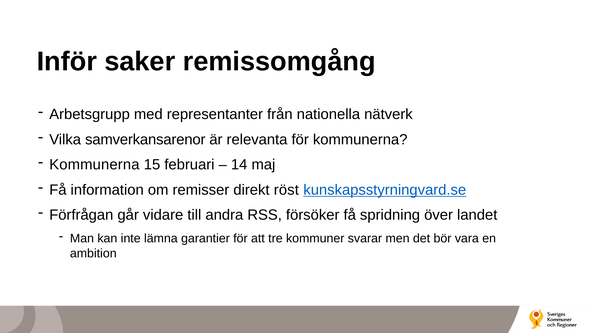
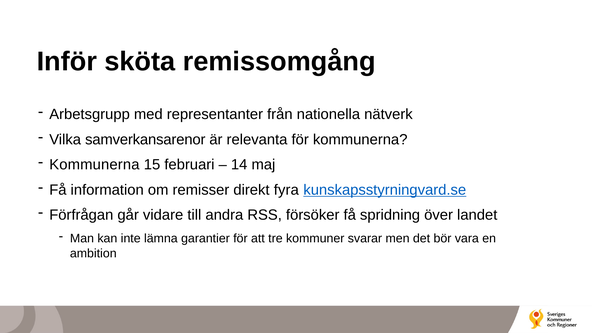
saker: saker -> sköta (140, 61)
röst: röst -> fyra (286, 190)
